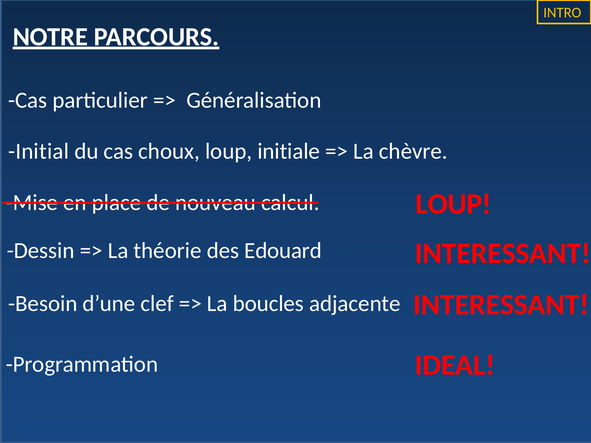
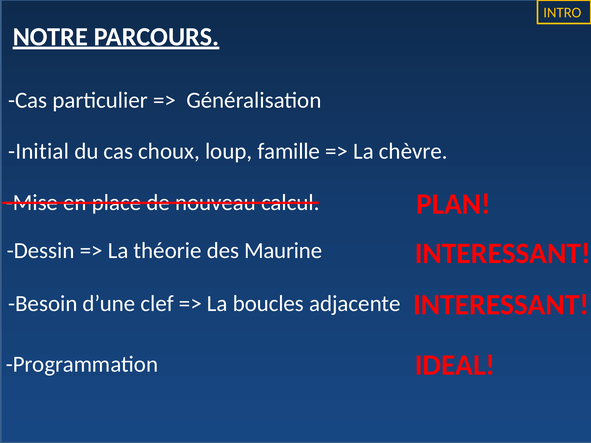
initiale: initiale -> famille (289, 151)
LOUP: LOUP -> PLAN (453, 204)
Edouard: Edouard -> Maurine (283, 251)
